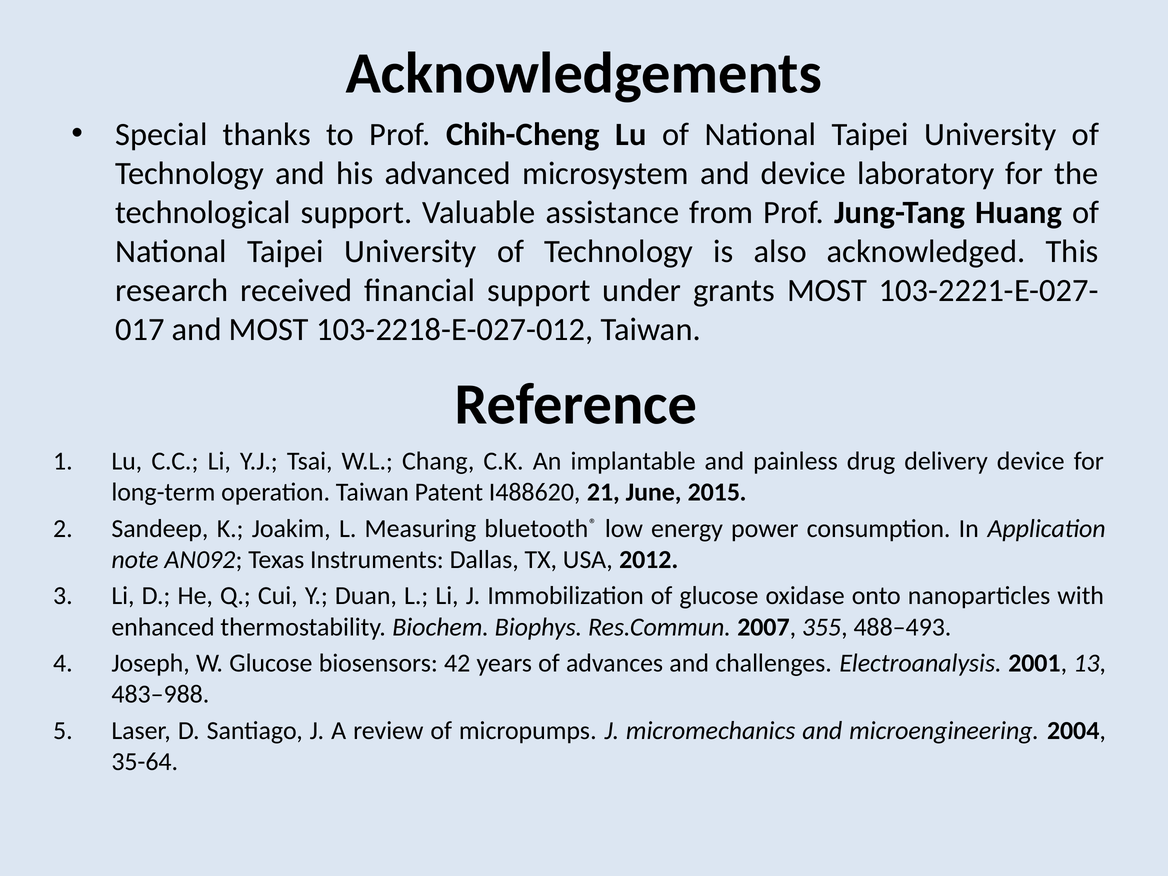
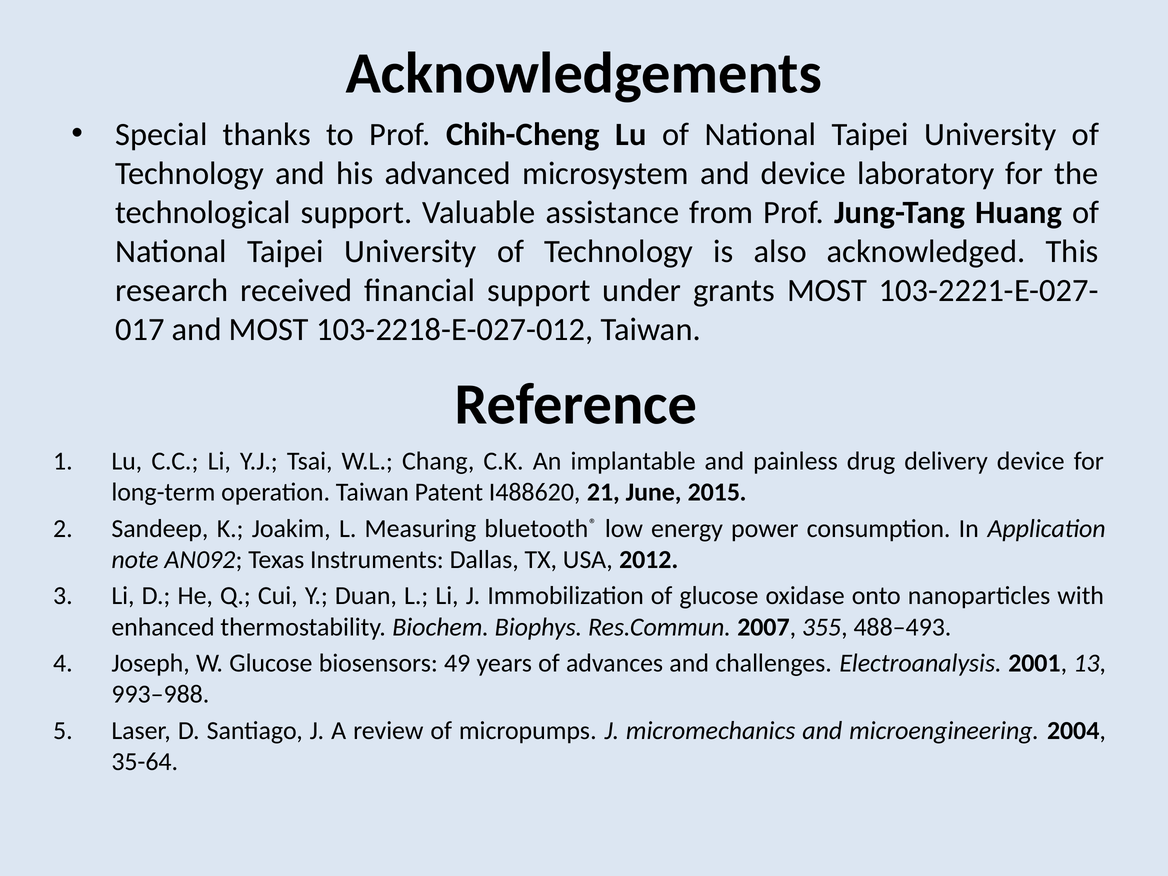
42: 42 -> 49 (457, 663)
483–988: 483–988 -> 993–988 (160, 694)
